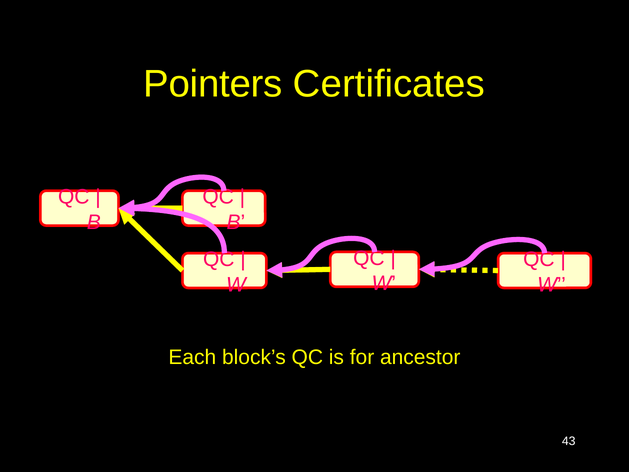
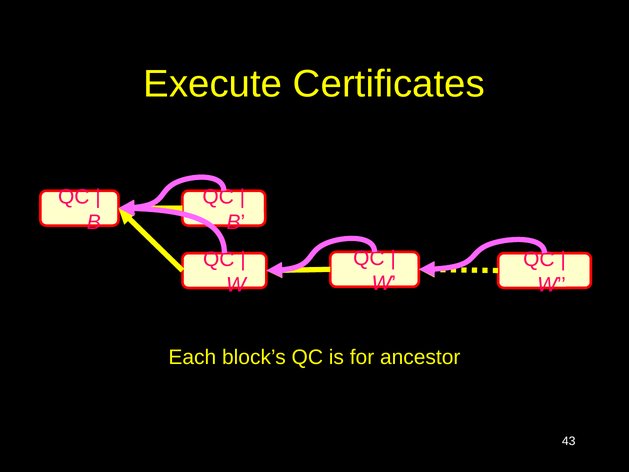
Pointers: Pointers -> Execute (213, 84)
